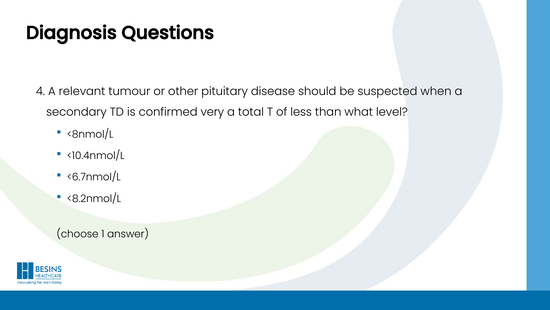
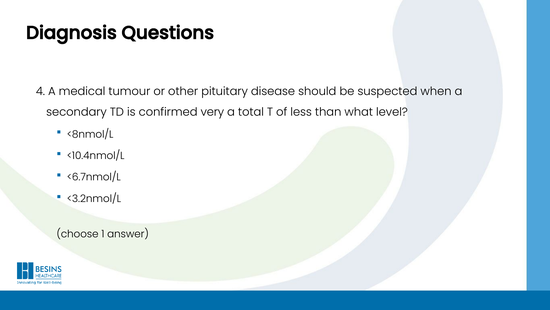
relevant: relevant -> medical (82, 91)
<8.2nmol/L: <8.2nmol/L -> <3.2nmol/L (94, 198)
